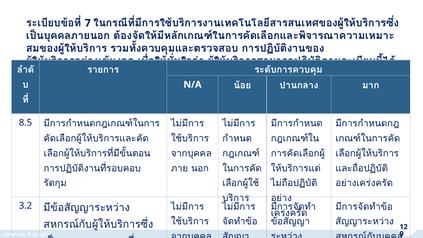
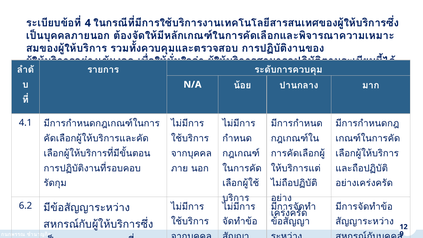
7: 7 -> 4 (88, 23)
8.5: 8.5 -> 4.1 (25, 123)
3.2: 3.2 -> 6.2 (25, 206)
